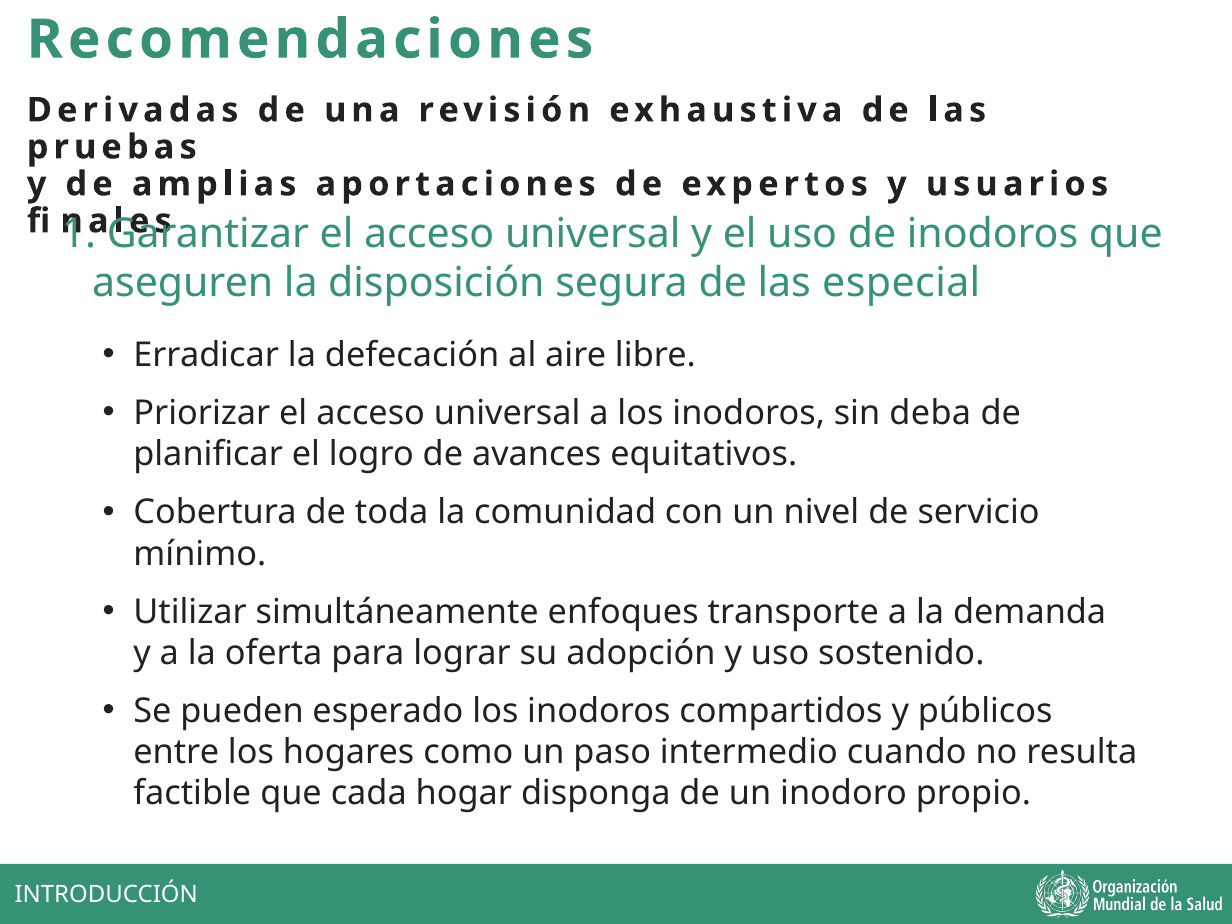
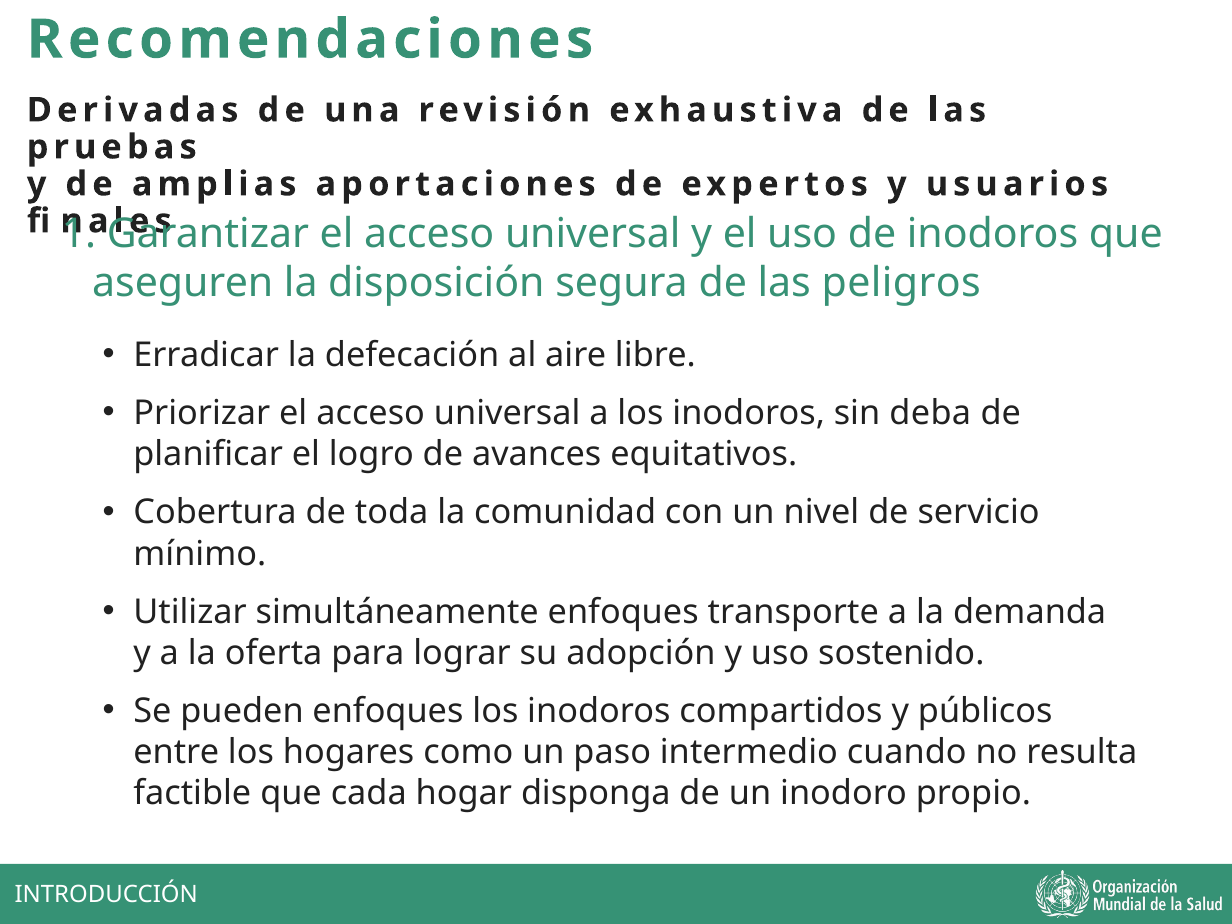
especial: especial -> peligros (901, 283)
pueden esperado: esperado -> enfoques (388, 711)
